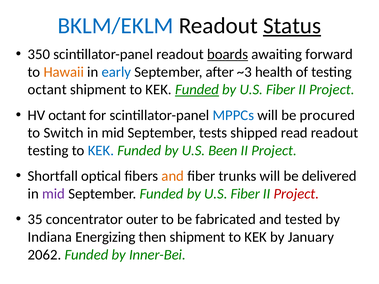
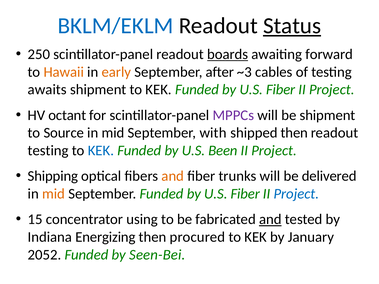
350: 350 -> 250 (39, 54)
early colour: blue -> orange (116, 72)
health: health -> cables (274, 72)
octant: octant -> awaits (47, 90)
Funded underline: present -> none (197, 90)
MPPCs colour: blue -> purple (233, 115)
be procured: procured -> shipment (328, 115)
Switch: Switch -> Source (64, 133)
tests: tests -> with (213, 133)
shipped read: read -> then (294, 133)
Shortfall: Shortfall -> Shipping (53, 176)
mid colour: purple -> orange (54, 194)
Project colour: red -> blue (296, 194)
35: 35 -> 15 (35, 220)
outer: outer -> using (142, 220)
and underline: none -> present (270, 220)
then shipment: shipment -> procured (197, 237)
2062: 2062 -> 2052 (44, 255)
Inner-Bei: Inner-Bei -> Seen-Bei (157, 255)
